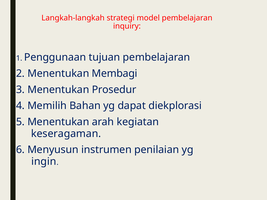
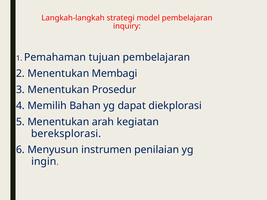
Penggunaan: Penggunaan -> Pemahaman (55, 57)
keseragaman: keseragaman -> bereksplorasi (66, 134)
